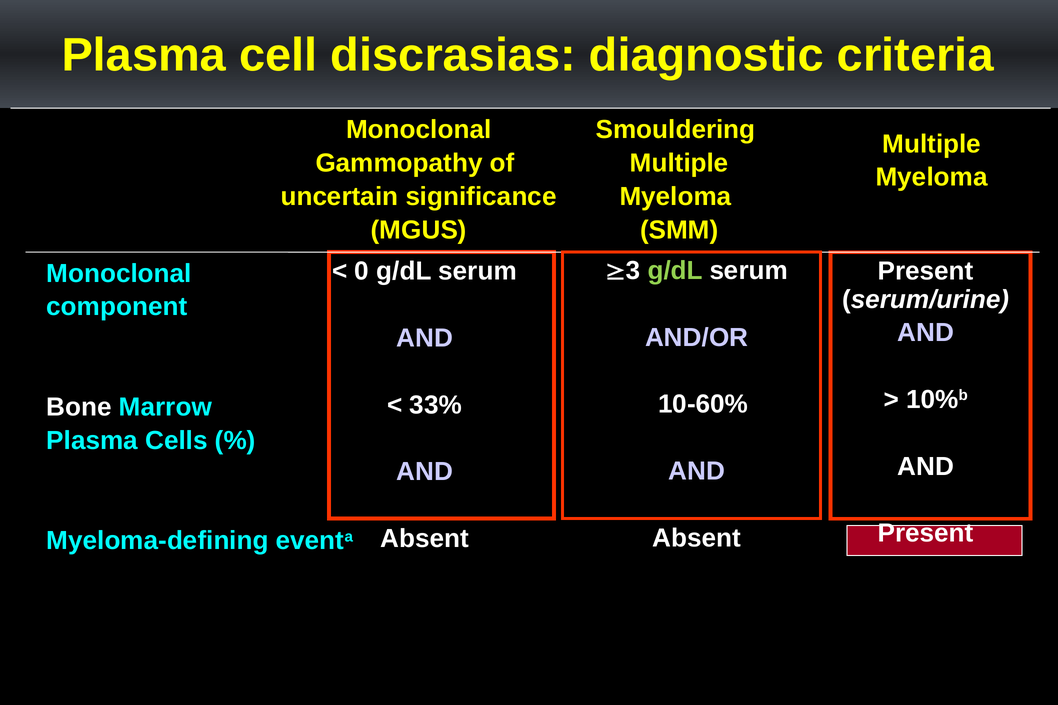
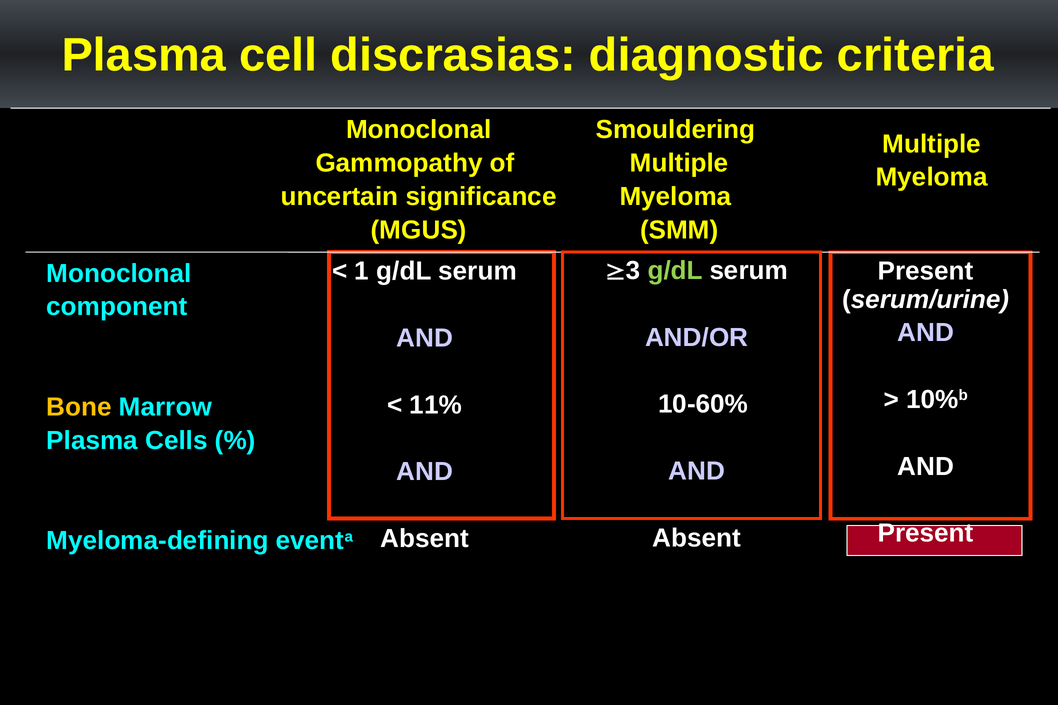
0: 0 -> 1 (362, 271)
33%: 33% -> 11% (436, 405)
Bone colour: white -> yellow (79, 407)
